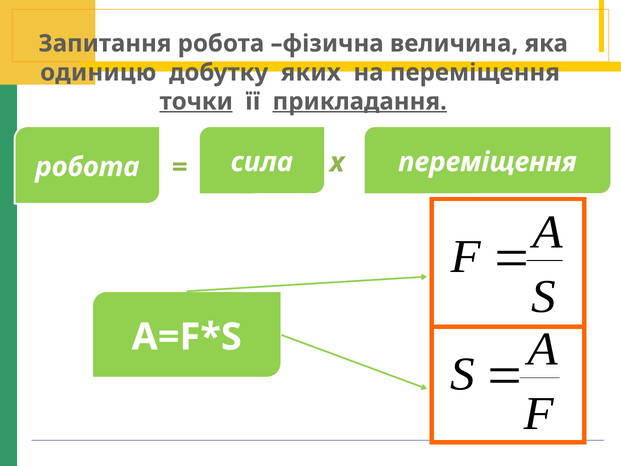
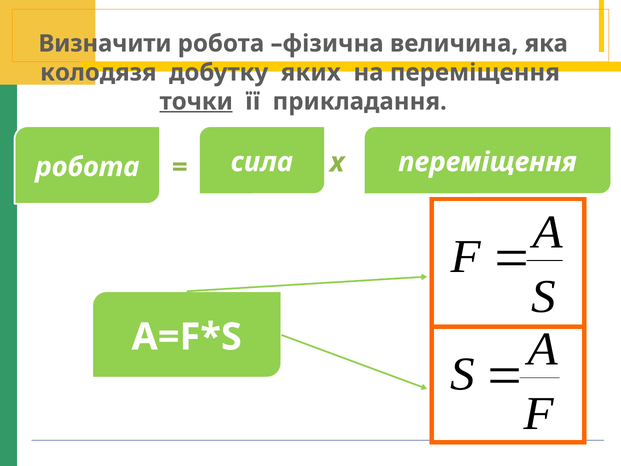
Запитання: Запитання -> Визначити (105, 44)
одиницю: одиницю -> колодязя (98, 73)
прикладання underline: present -> none (360, 102)
